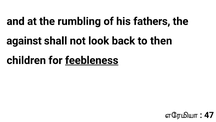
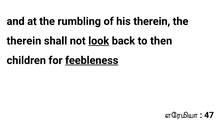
his fathers: fathers -> therein (152, 21)
against: against -> therein (24, 41)
look underline: none -> present (99, 41)
